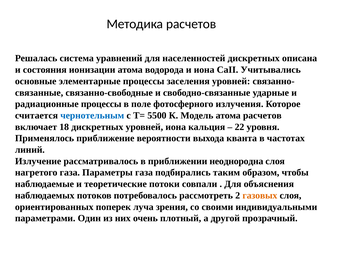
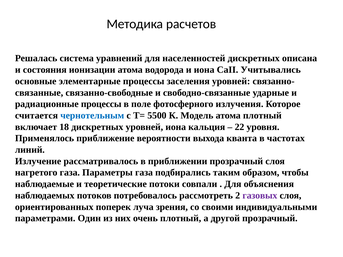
атома расчетов: расчетов -> плотный (262, 116)
приближении неоднородна: неоднородна -> прозрачный (236, 161)
газовых colour: orange -> purple (260, 196)
